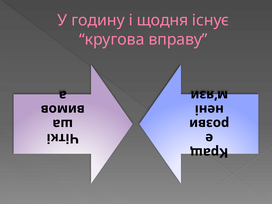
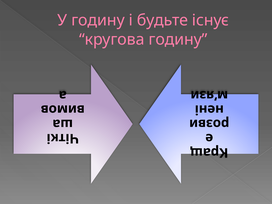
щодня: щодня -> будьте (162, 20)
кругова вправу: вправу -> годину (178, 39)
